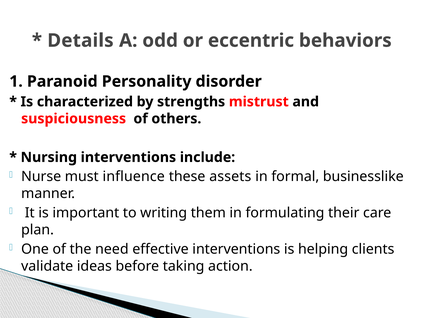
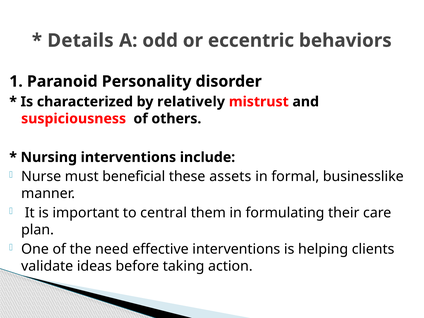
strengths: strengths -> relatively (191, 102)
influence: influence -> beneficial (134, 177)
writing: writing -> central (164, 213)
